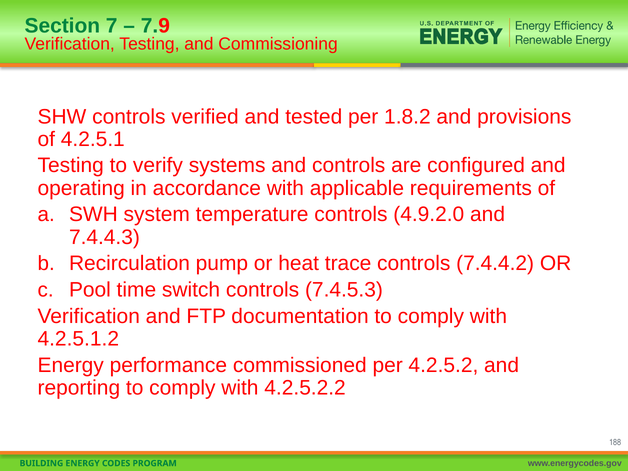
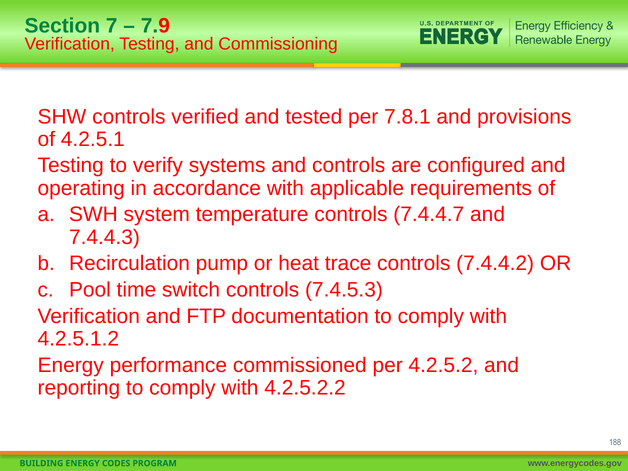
1.8.2: 1.8.2 -> 7.8.1 (407, 117)
4.9.2.0: 4.9.2.0 -> 7.4.4.7 (429, 215)
